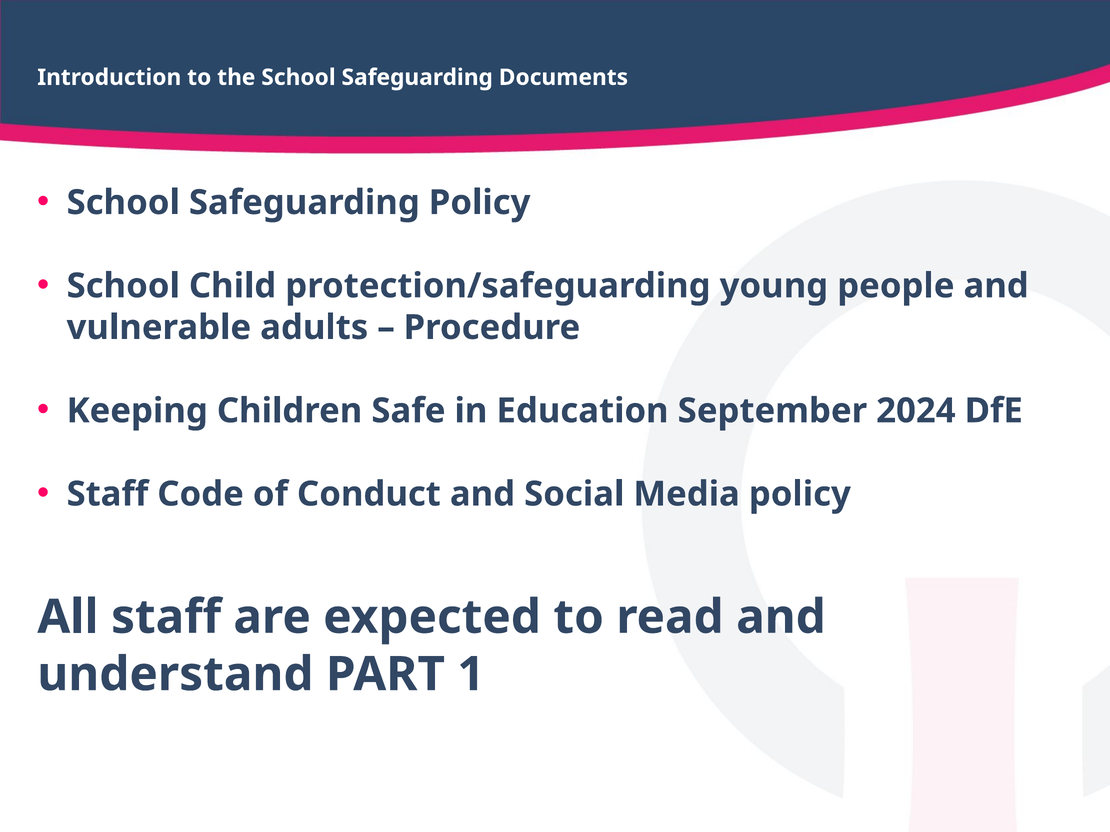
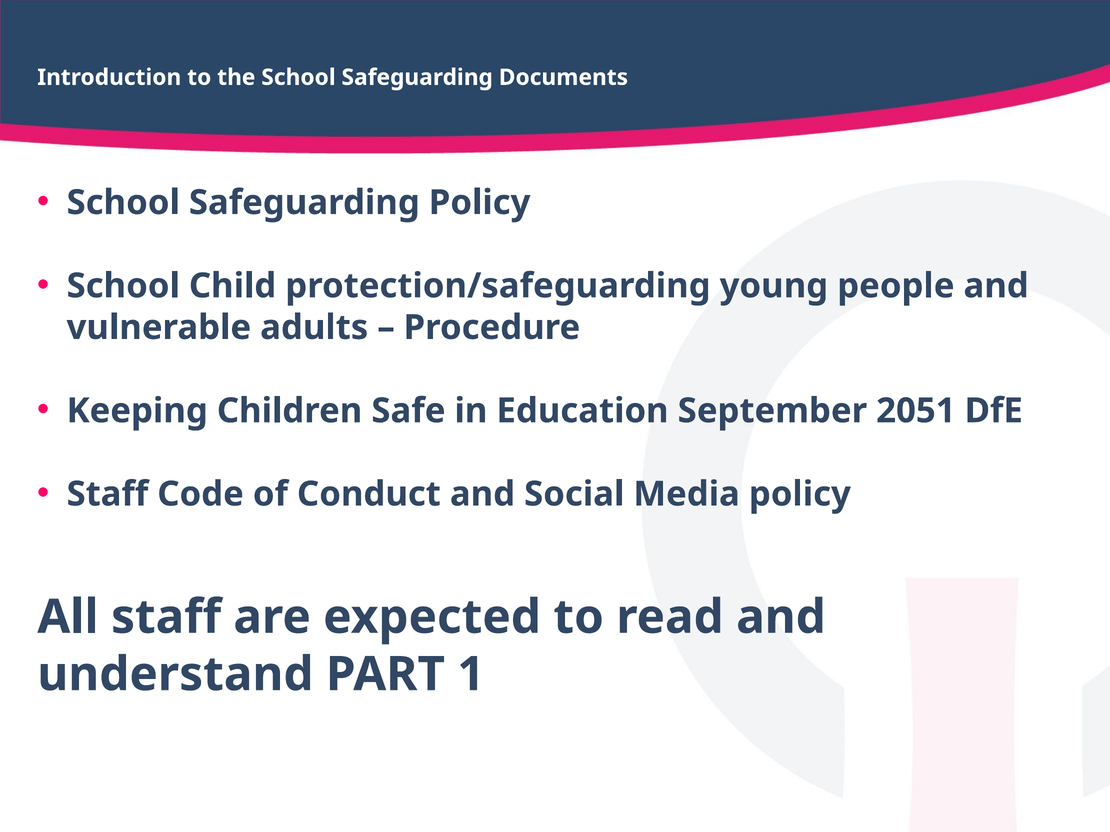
2024: 2024 -> 2051 (916, 411)
